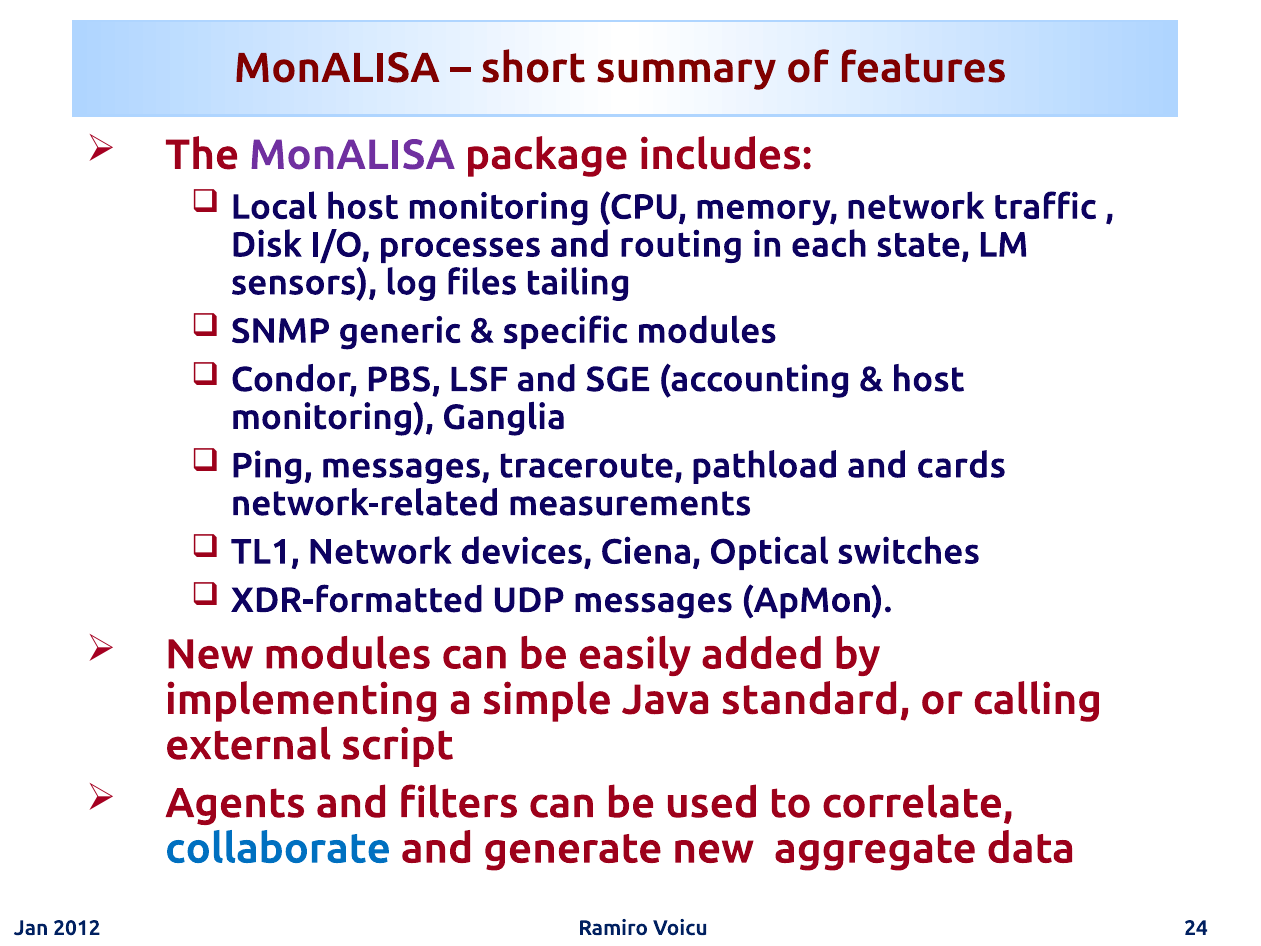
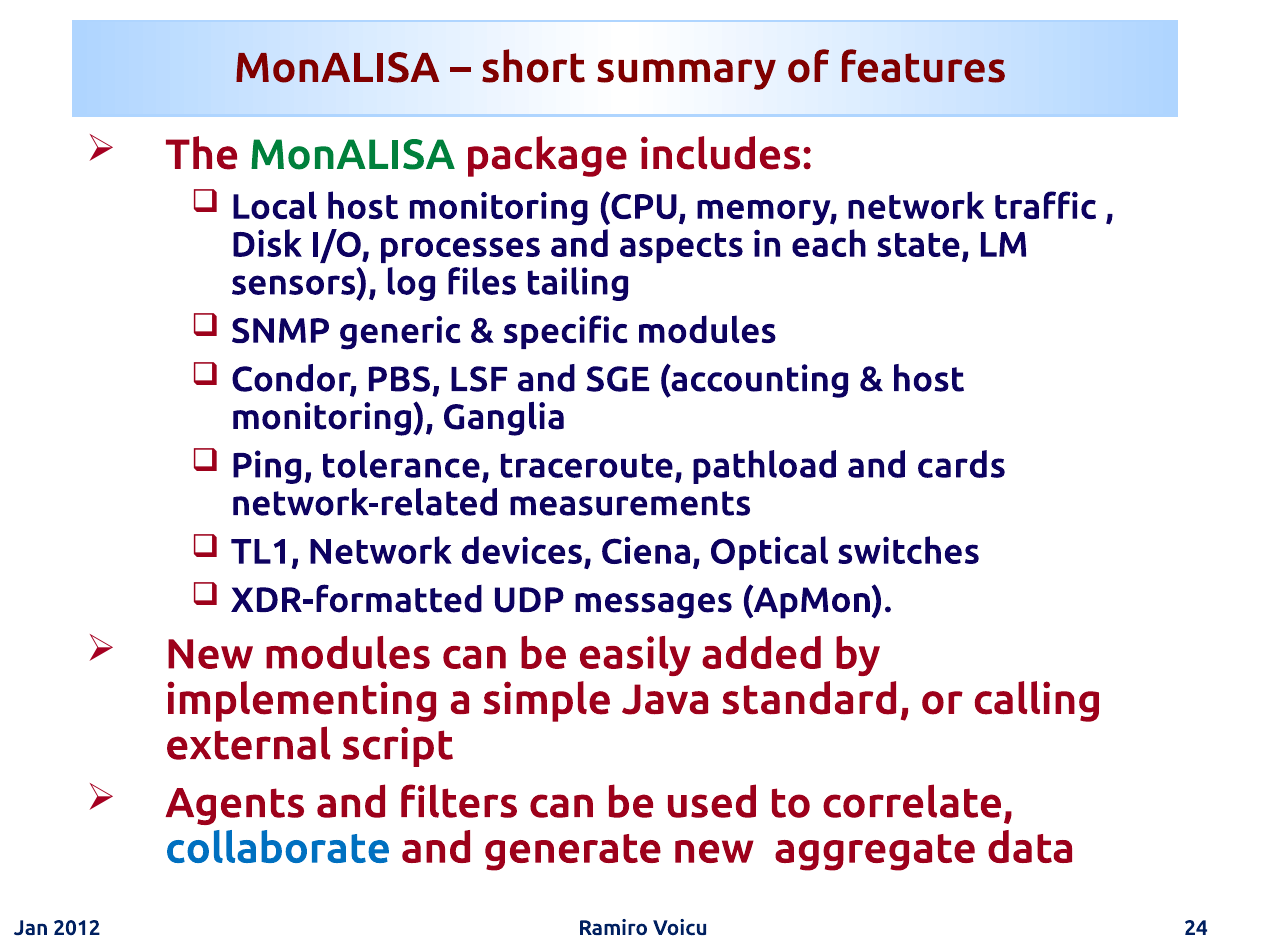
MonALISA colour: purple -> green (352, 155)
routing: routing -> aspects (681, 245)
Ping messages: messages -> tolerance (405, 466)
